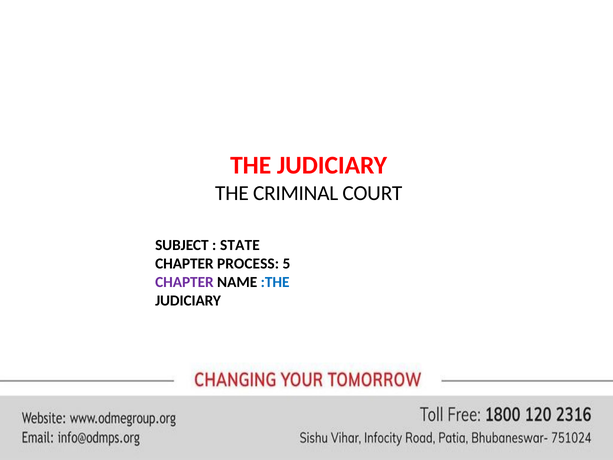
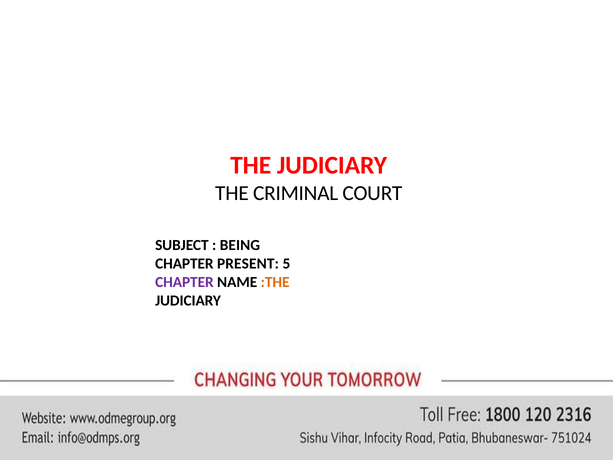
STATE: STATE -> BEING (240, 245)
PROCESS: PROCESS -> PRESENT (248, 264)
:THE colour: blue -> orange (275, 282)
